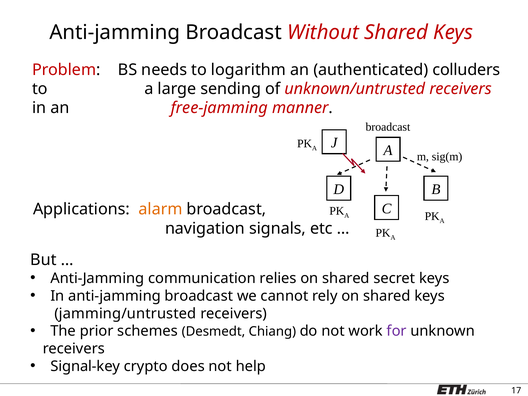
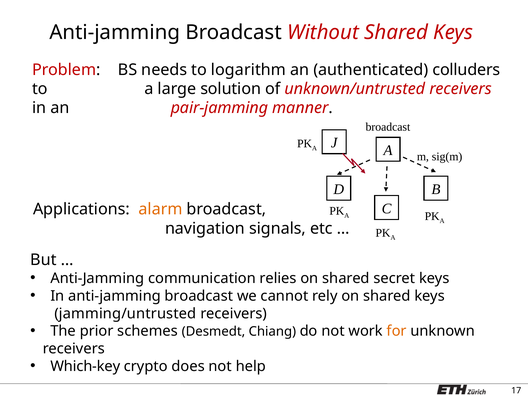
sending: sending -> solution (231, 89)
free-jamming: free-jamming -> pair-jamming (219, 108)
for colour: purple -> orange (397, 331)
Signal-key: Signal-key -> Which-key (85, 366)
